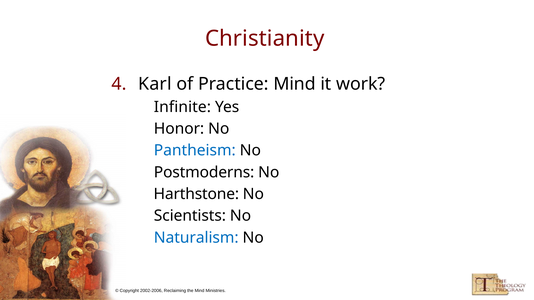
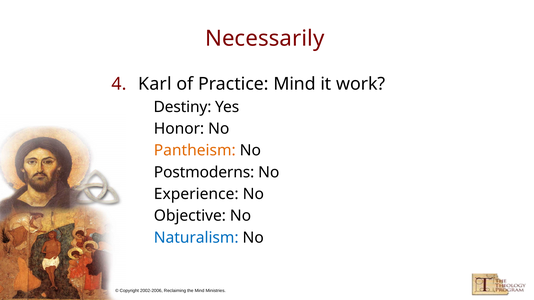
Christianity: Christianity -> Necessarily (265, 39)
Infinite: Infinite -> Destiny (182, 107)
Pantheism colour: blue -> orange (195, 151)
Harthstone: Harthstone -> Experience (196, 194)
Scientists: Scientists -> Objective (190, 216)
